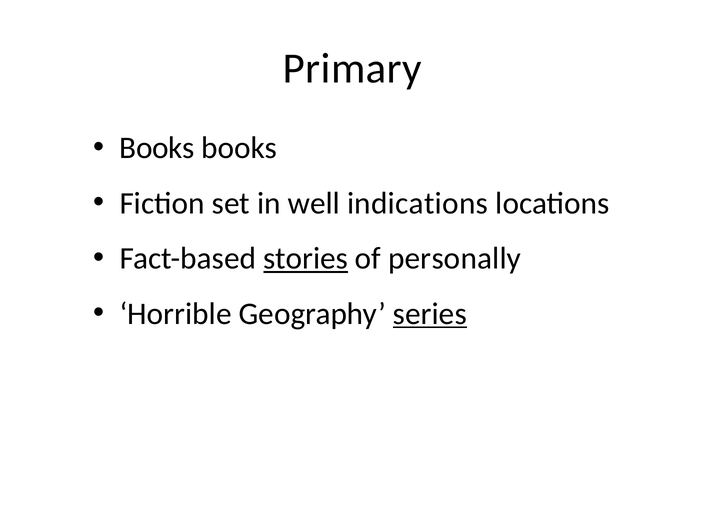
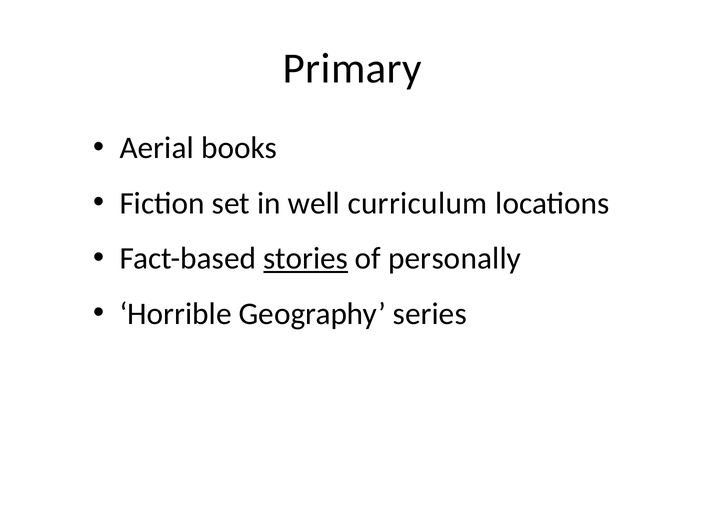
Books: Books -> Aerial (157, 148)
indications: indications -> curriculum (417, 203)
series underline: present -> none (430, 314)
